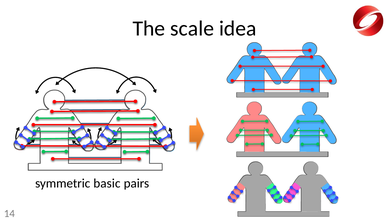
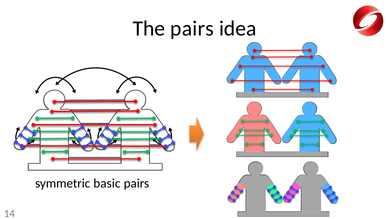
The scale: scale -> pairs (192, 28)
